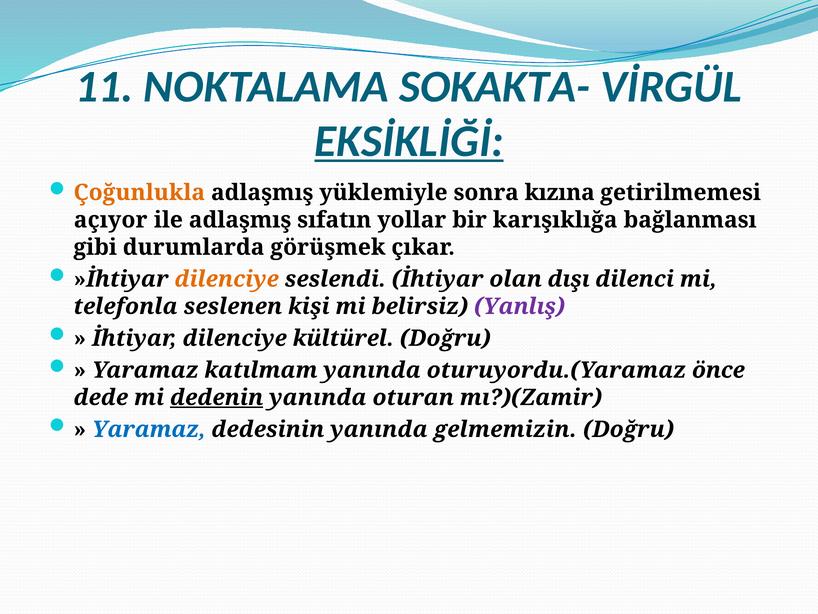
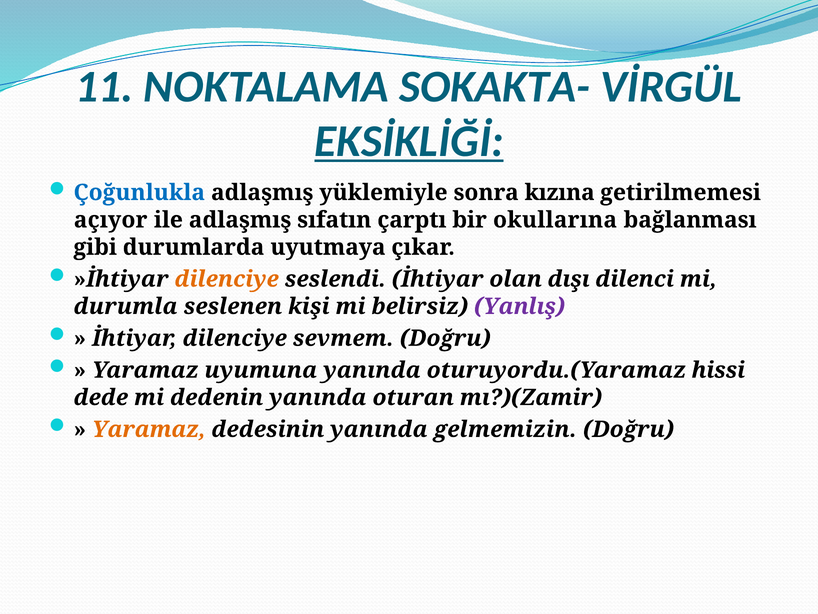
Çoğunlukla colour: orange -> blue (139, 192)
yollar: yollar -> çarptı (412, 220)
karışıklığa: karışıklığa -> okullarına (555, 220)
görüşmek: görüşmek -> uyutmaya (328, 247)
telefonla: telefonla -> durumla (126, 306)
kültürel: kültürel -> sevmem (343, 338)
katılmam: katılmam -> uyumuna (261, 370)
önce: önce -> hissi (718, 370)
dedenin underline: present -> none (217, 397)
Yaramaz colour: blue -> orange (149, 429)
